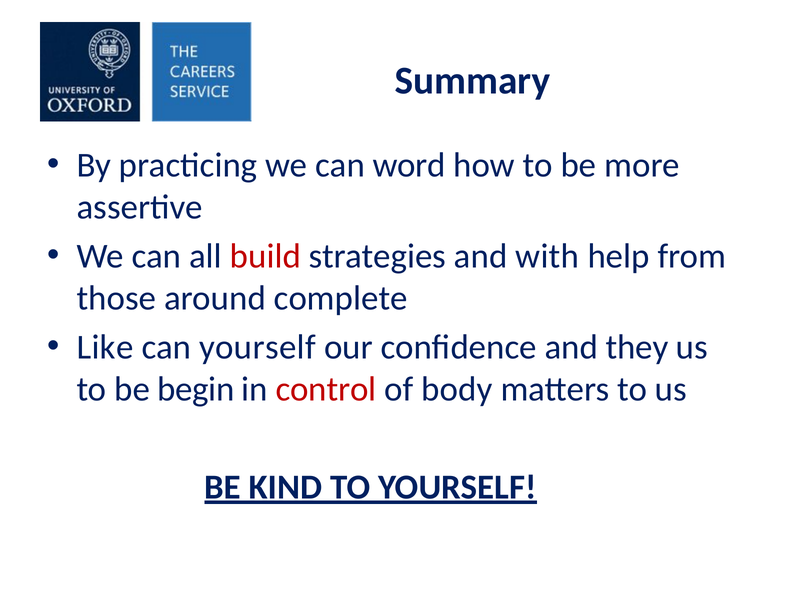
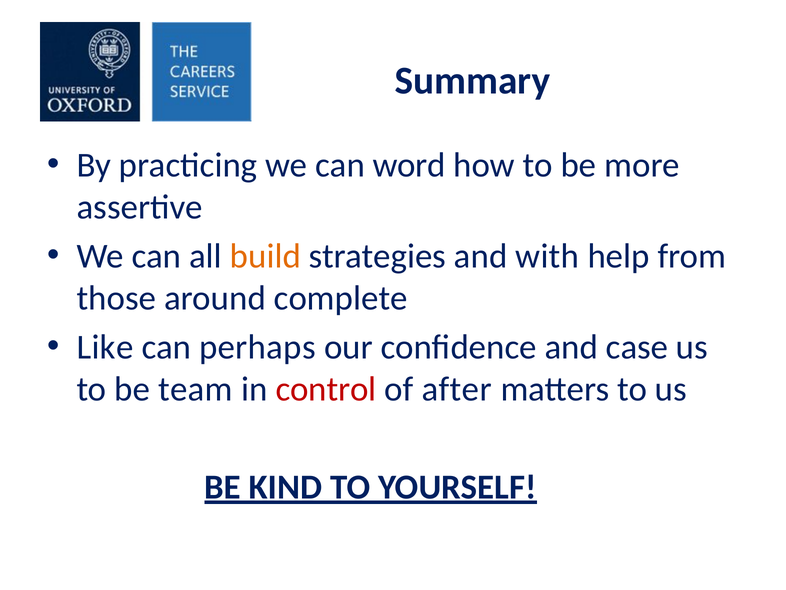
build colour: red -> orange (265, 256)
can yourself: yourself -> perhaps (257, 347)
they: they -> case (637, 347)
begin: begin -> team (195, 389)
body: body -> after (457, 389)
